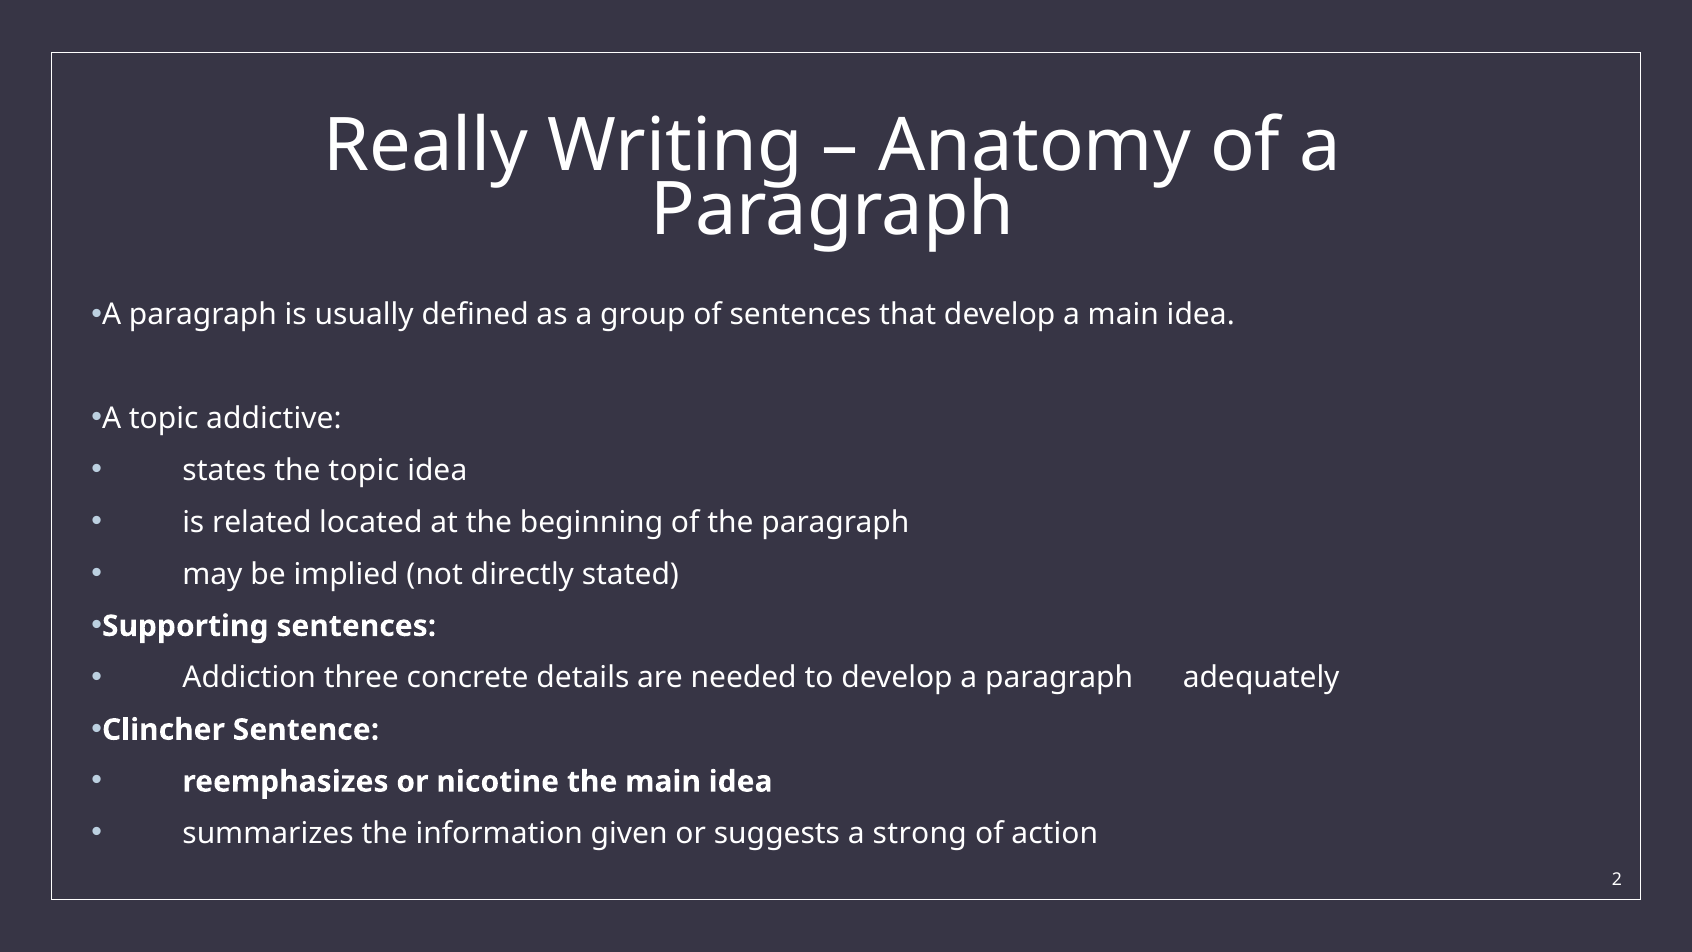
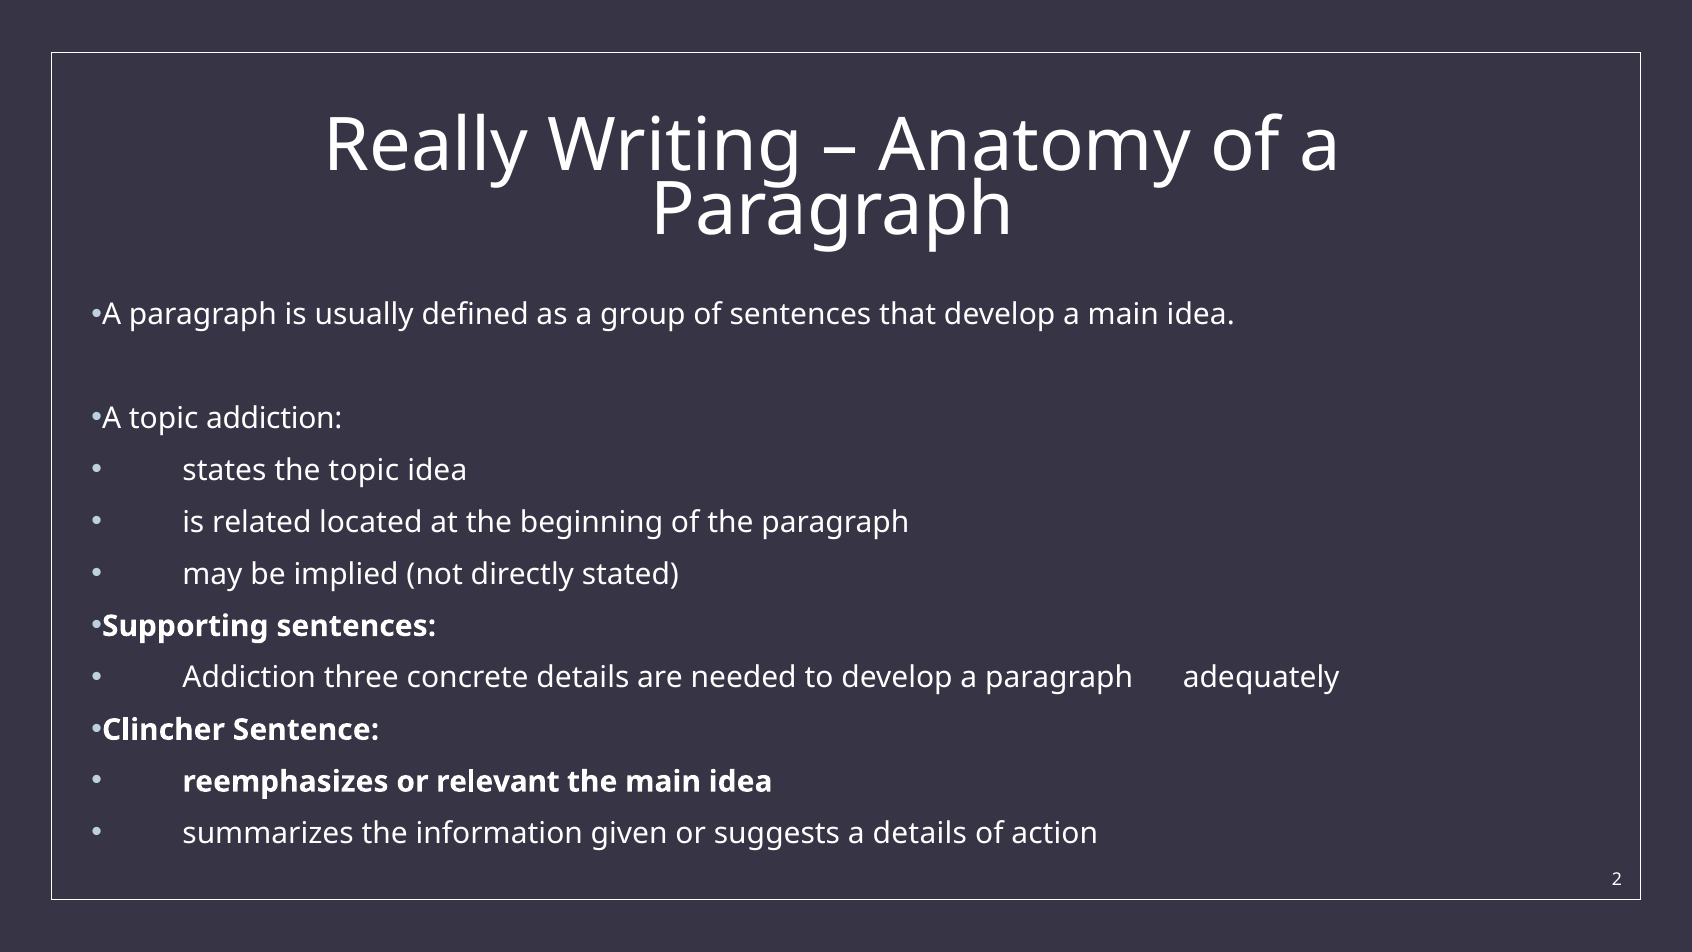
topic addictive: addictive -> addiction (274, 419)
nicotine: nicotine -> relevant (498, 782)
a strong: strong -> details (920, 833)
